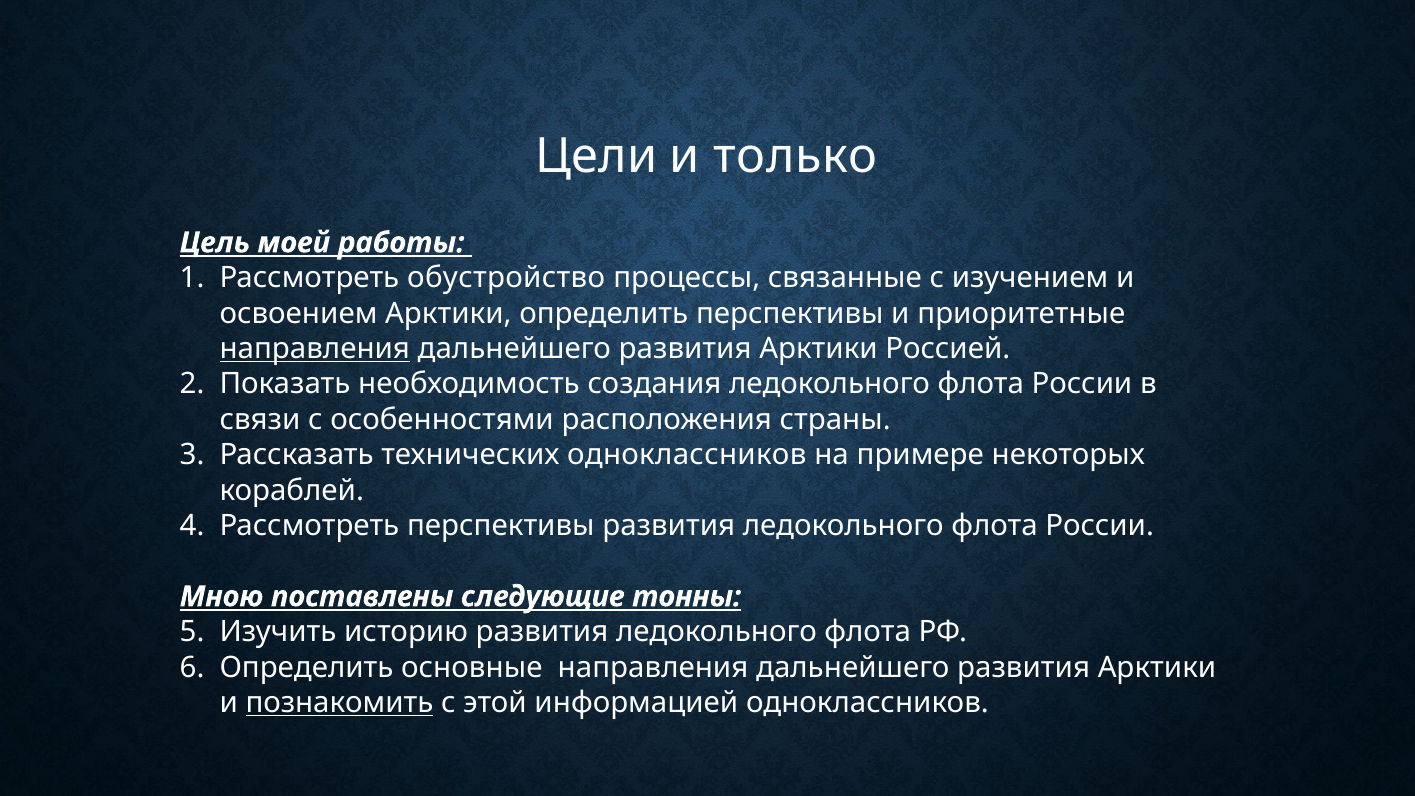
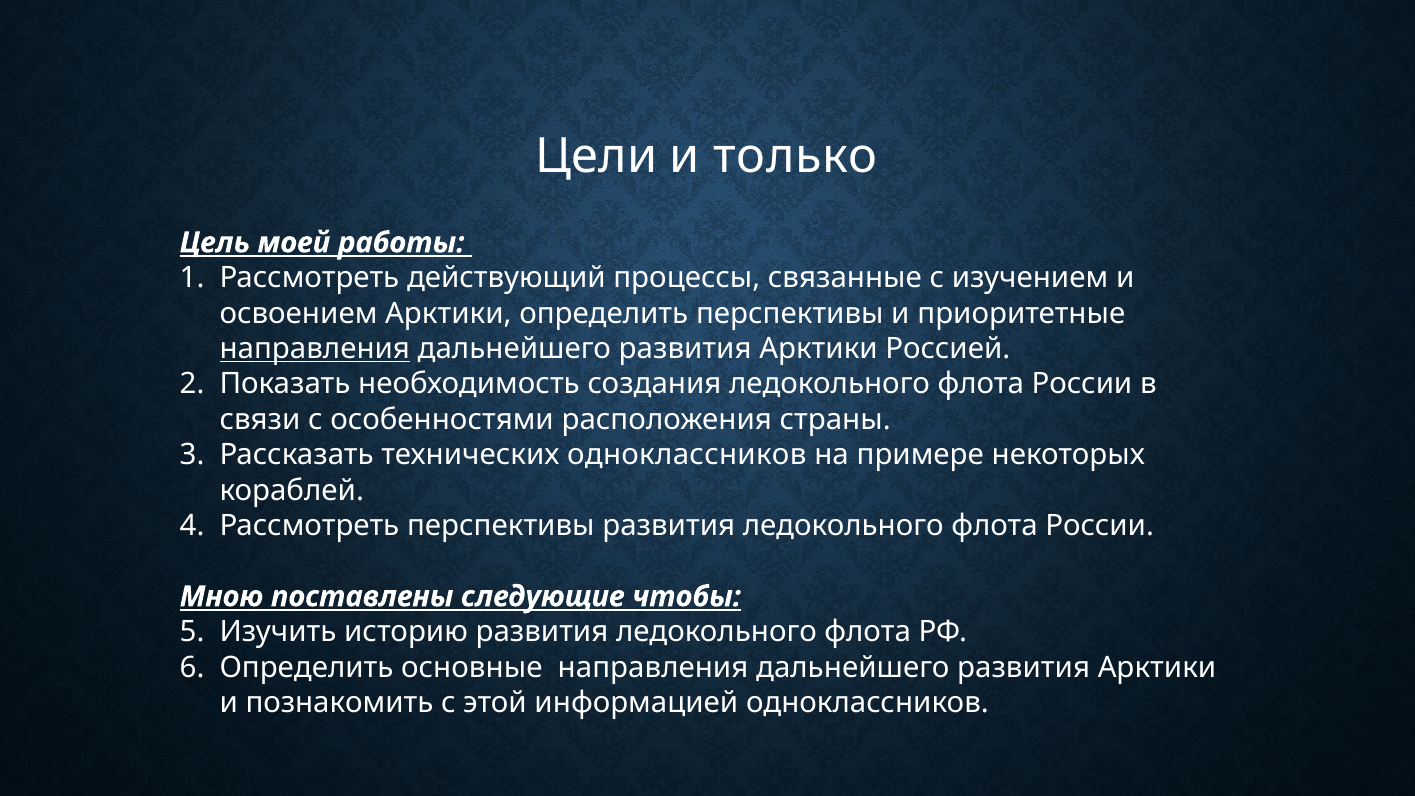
обустройство: обустройство -> действующий (506, 278)
тонны: тонны -> чтобы (687, 597)
познакомить underline: present -> none (339, 703)
